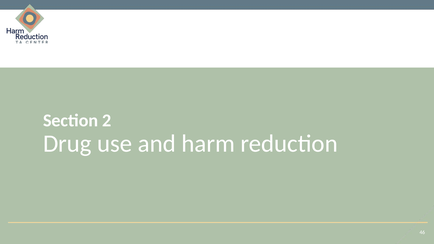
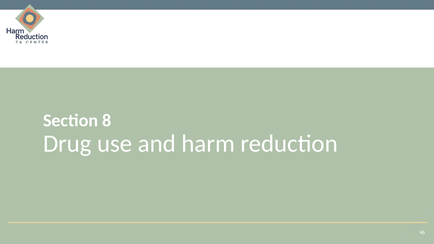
2: 2 -> 8 (107, 121)
